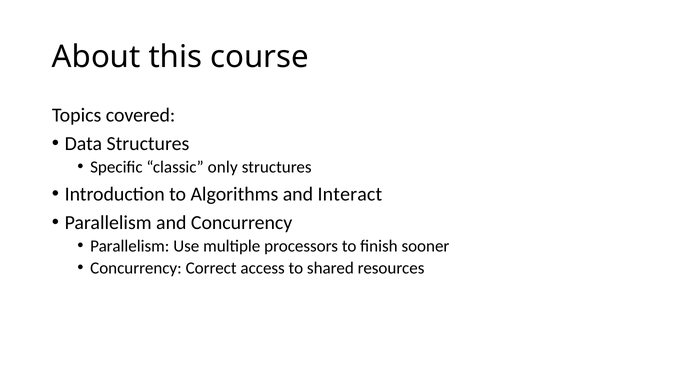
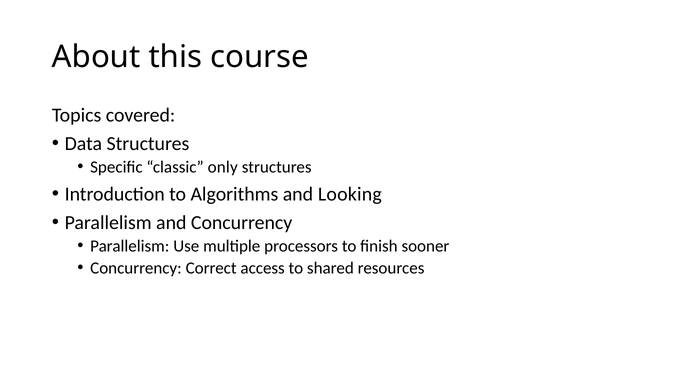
Interact: Interact -> Looking (350, 194)
